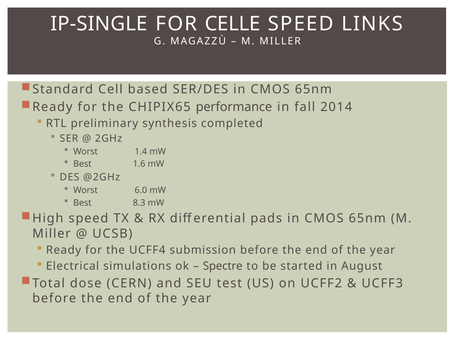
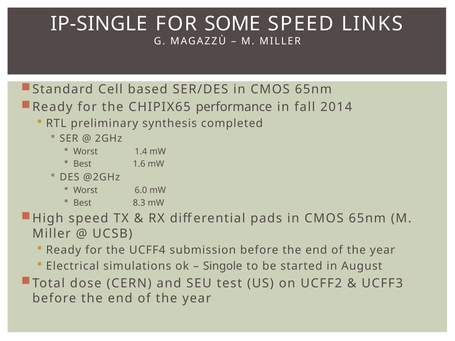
CELLE: CELLE -> SOME (233, 24)
Spectre: Spectre -> Singole (223, 266)
